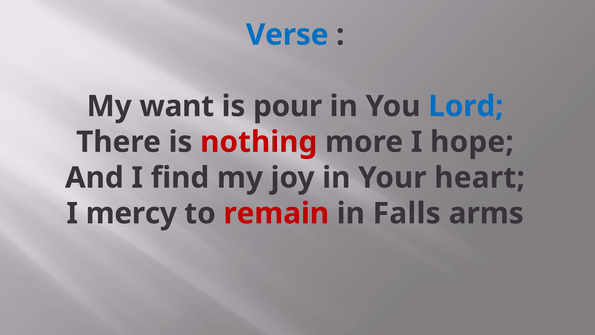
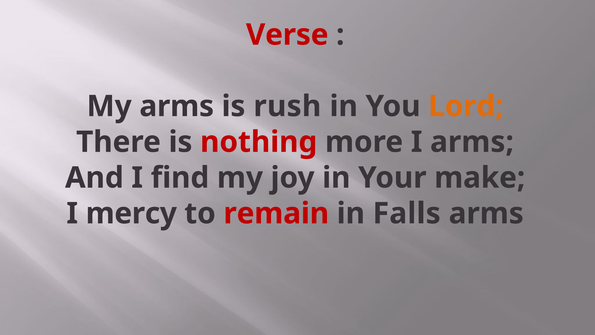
Verse colour: blue -> red (287, 35)
My want: want -> arms (177, 106)
pour: pour -> rush (287, 106)
Lord colour: blue -> orange (466, 106)
I hope: hope -> arms (472, 142)
heart: heart -> make (480, 178)
